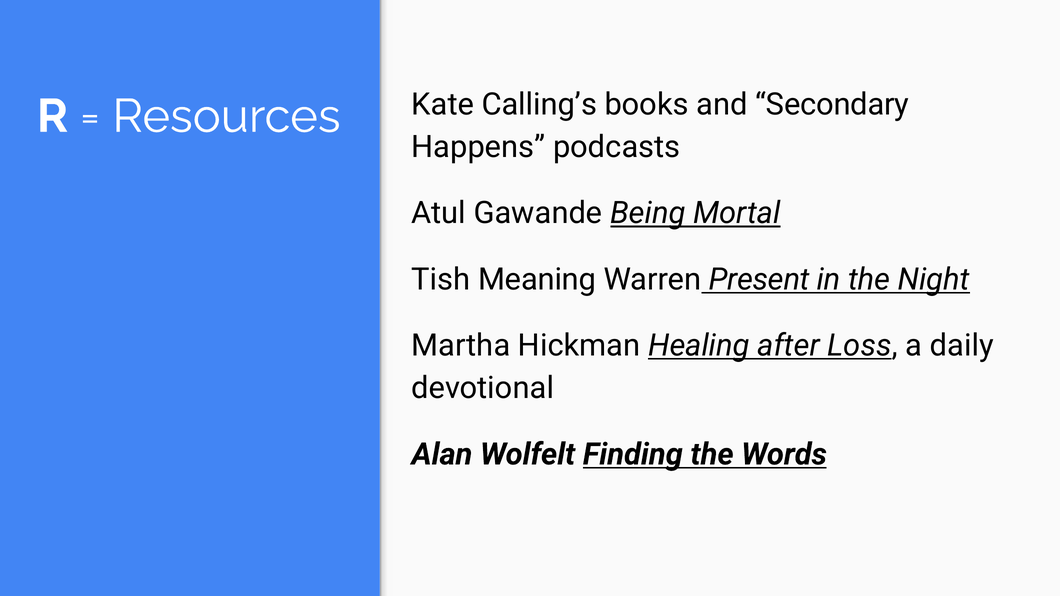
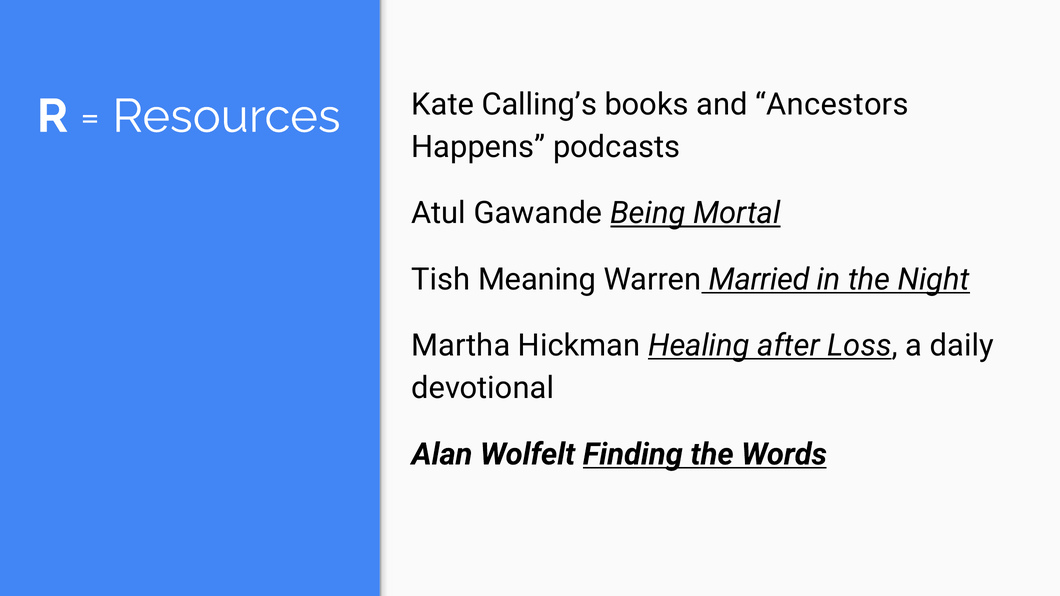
Secondary: Secondary -> Ancestors (832, 104)
Present: Present -> Married (759, 279)
